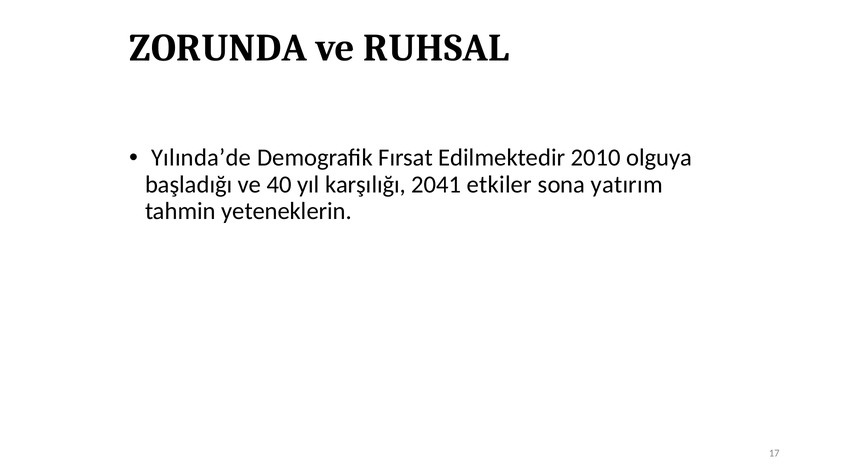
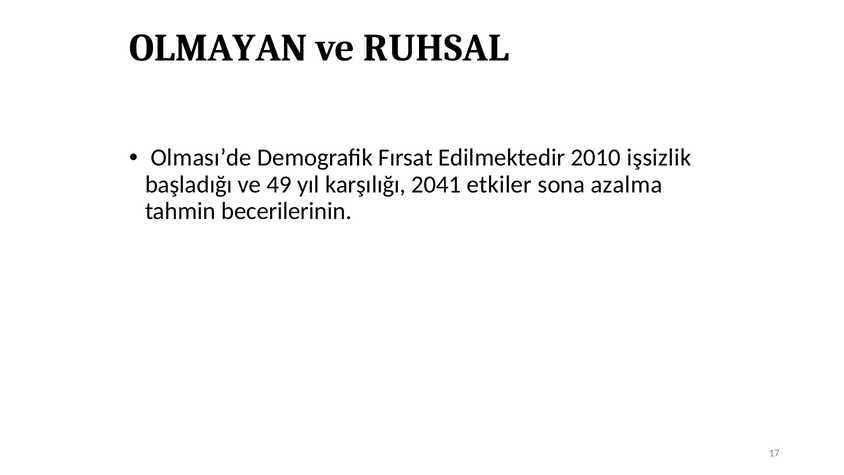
ZORUNDA: ZORUNDA -> OLMAYAN (218, 48)
Yılında’de: Yılında’de -> Olması’de (201, 158)
olguya: olguya -> işsizlik (659, 158)
40: 40 -> 49 (279, 184)
yatırım: yatırım -> azalma (627, 184)
yeteneklerin: yeteneklerin -> becerilerinin (287, 211)
